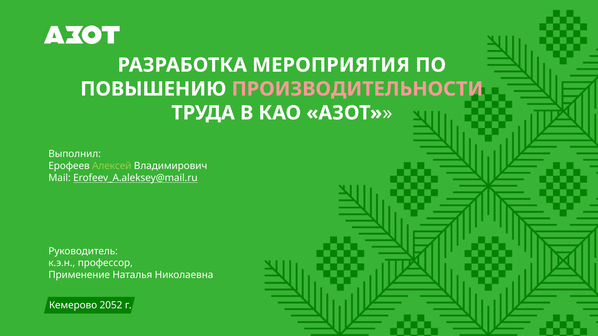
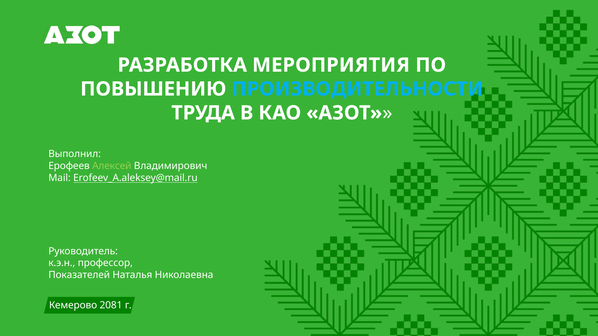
ПРОИЗВОДИТЕЛЬНОСТИ colour: pink -> light blue (357, 89)
Применение: Применение -> Показателей (79, 275)
2052: 2052 -> 2081 (111, 306)
